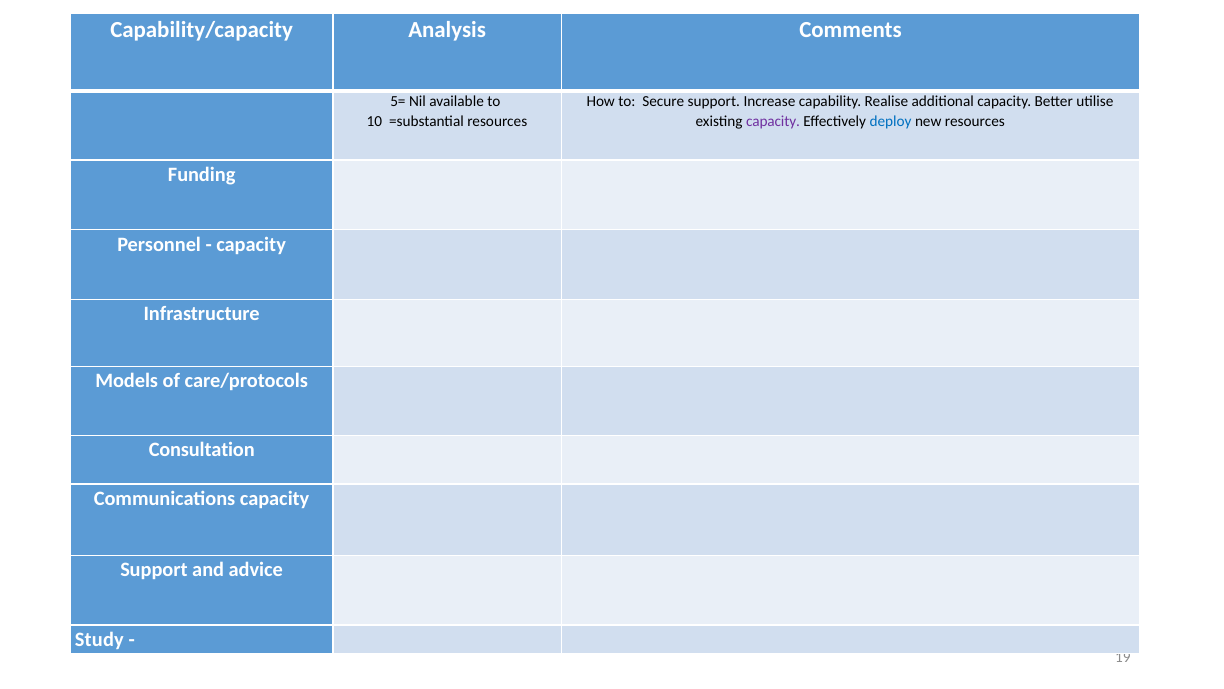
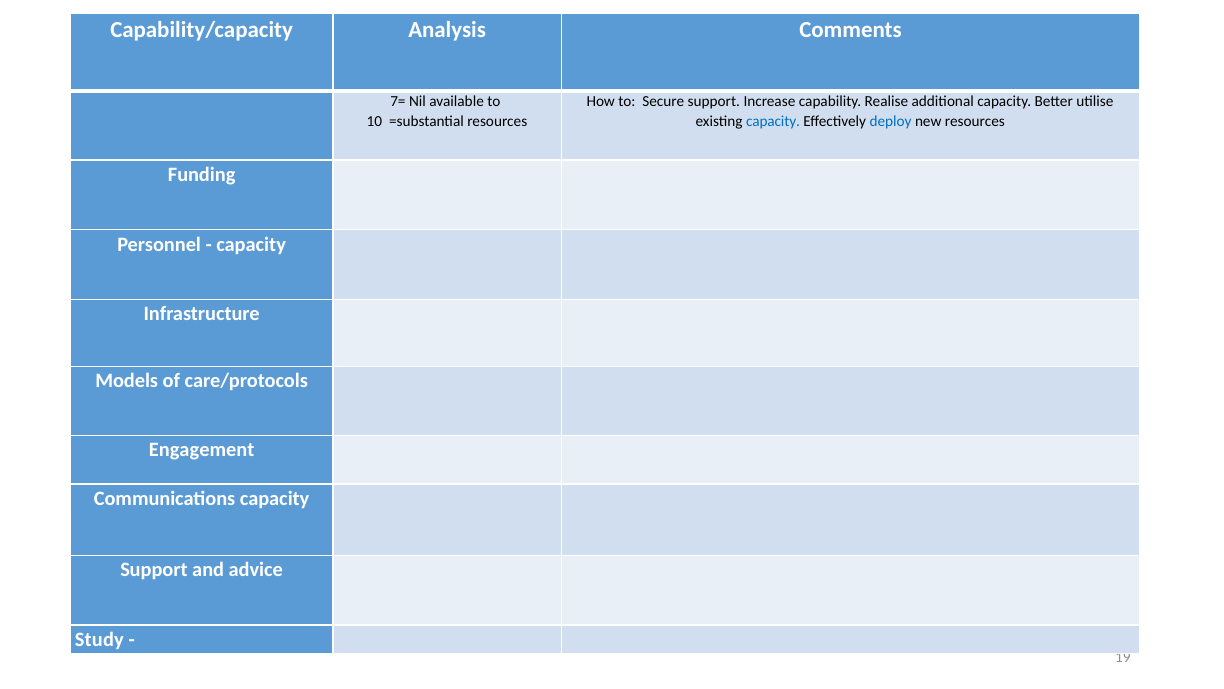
5=: 5= -> 7= (398, 102)
capacity colour: purple -> blue (773, 121)
Consultation: Consultation -> Engagement (202, 450)
